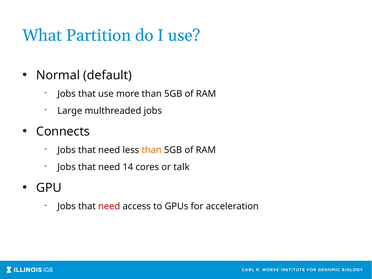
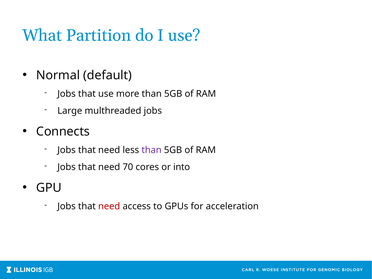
than colour: orange -> purple (152, 150)
14: 14 -> 70 (128, 167)
talk: talk -> into (182, 167)
